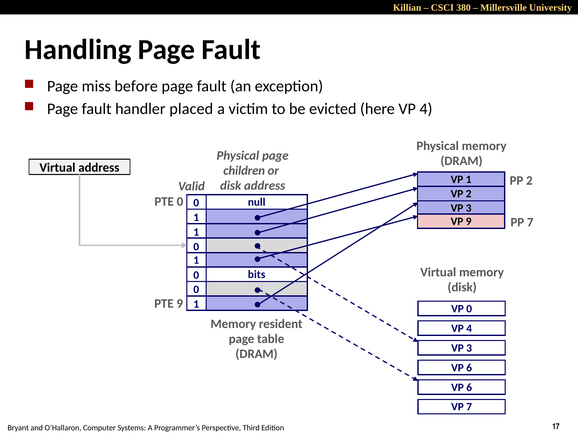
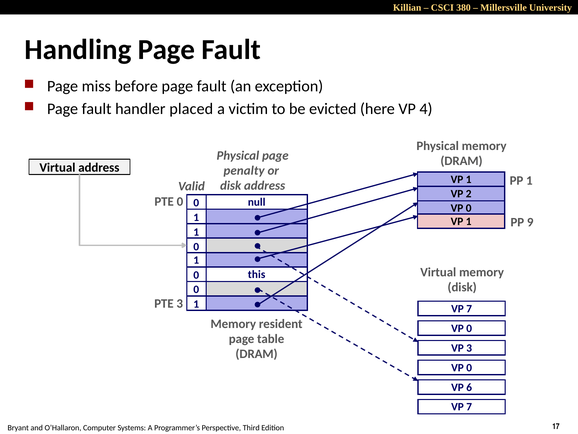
children: children -> penalty (244, 170)
PP 2: 2 -> 1 (529, 180)
3: 3 -> 0 (469, 208)
9: 9 -> 1 (469, 221)
PP 7: 7 -> 9 (530, 222)
bits: bits -> this (257, 274)
PTE 9: 9 -> 3 (180, 303)
0: 0 -> 7 (469, 308)
4: 4 -> 0 (469, 328)
6: 6 -> 0 (469, 367)
